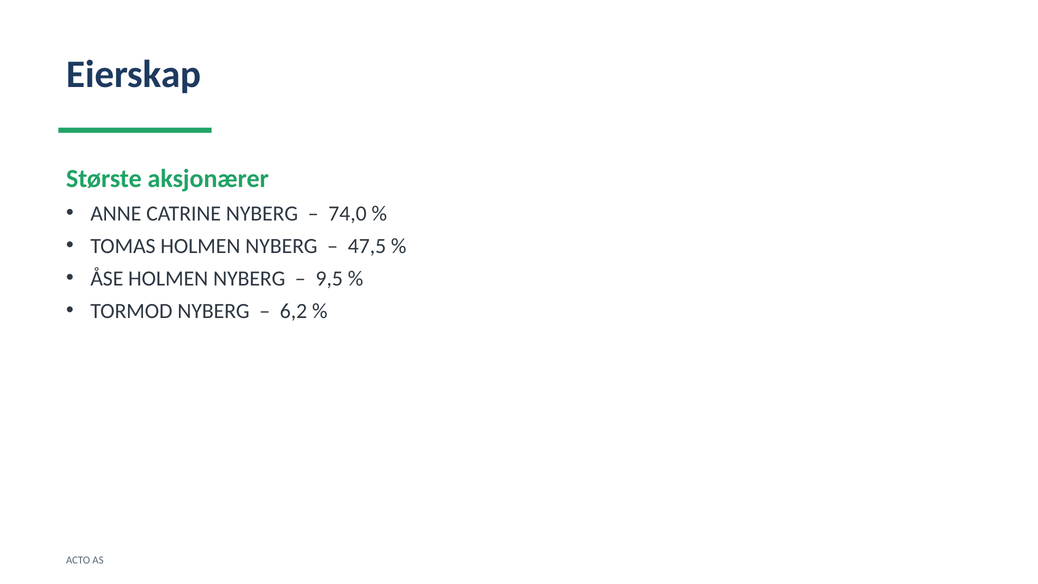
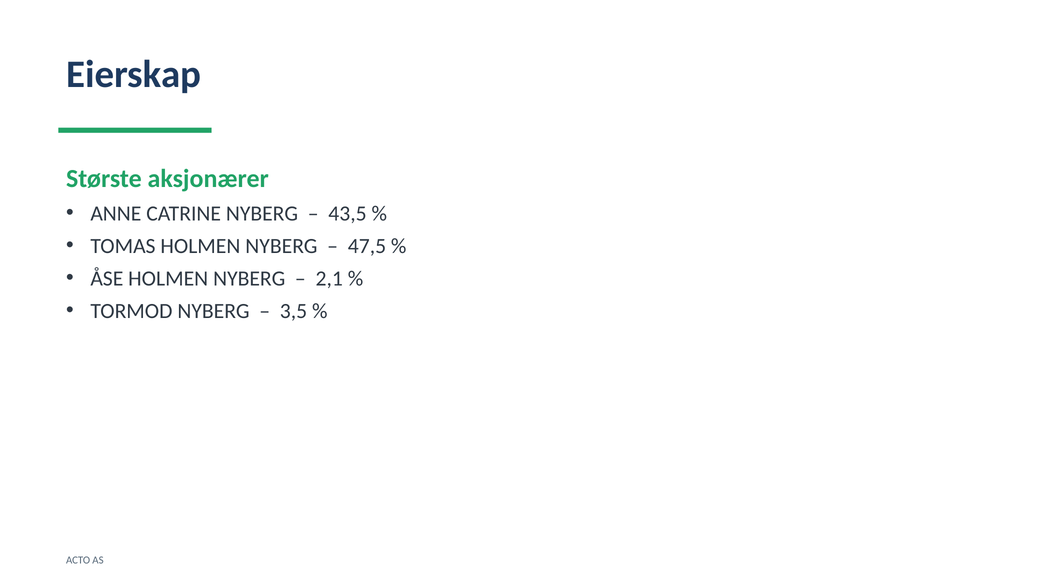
74,0: 74,0 -> 43,5 (348, 213)
9,5: 9,5 -> 2,1 (329, 278)
6,2: 6,2 -> 3,5 (293, 311)
